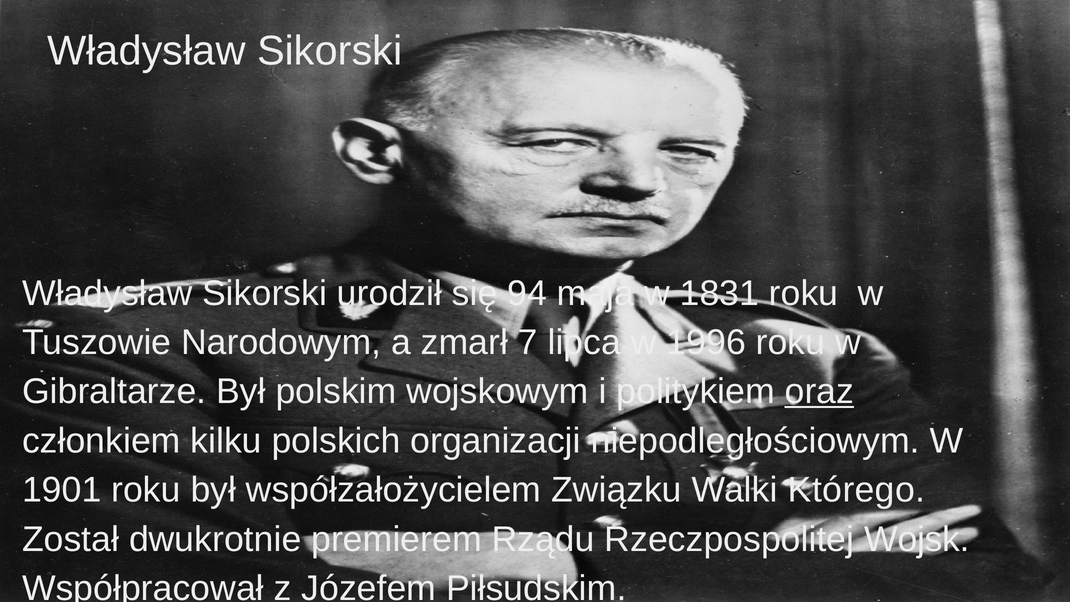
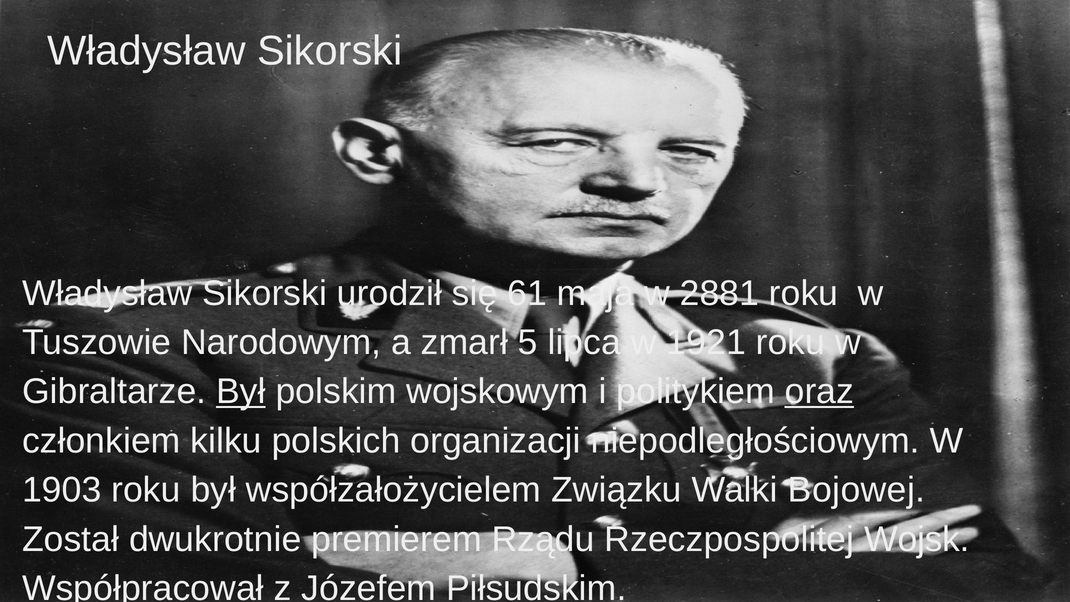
94: 94 -> 61 (527, 293)
1831: 1831 -> 2881 (719, 293)
7: 7 -> 5 (528, 342)
1996: 1996 -> 1921 (706, 342)
Był underline: none -> present (241, 392)
1901: 1901 -> 1903 (62, 490)
Którego: Którego -> Bojowej (857, 490)
